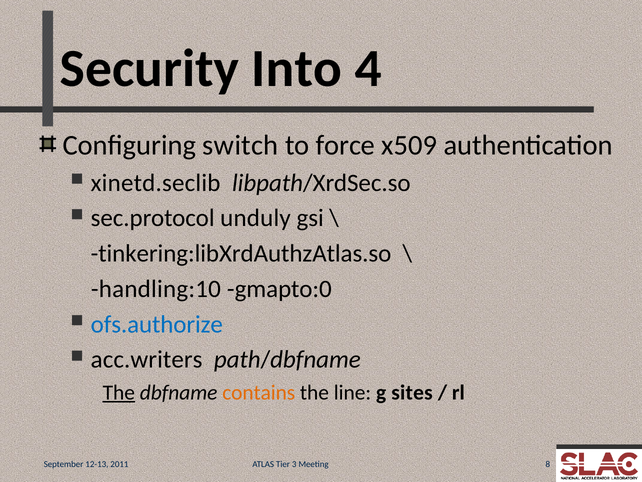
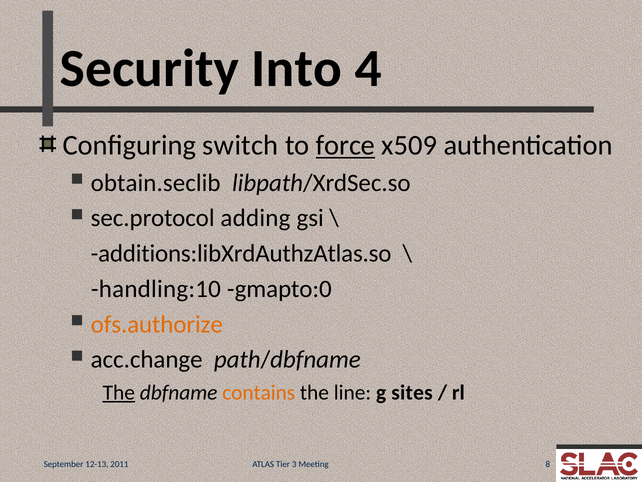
force underline: none -> present (346, 145)
xinetd.seclib: xinetd.seclib -> obtain.seclib (156, 183)
unduly: unduly -> adding (255, 218)
tinkering:libXrdAuthzAtlas.so: tinkering:libXrdAuthzAtlas.so -> additions:libXrdAuthzAtlas.so (241, 253)
ofs.authorize colour: blue -> orange (157, 324)
acc.writers: acc.writers -> acc.change (147, 359)
